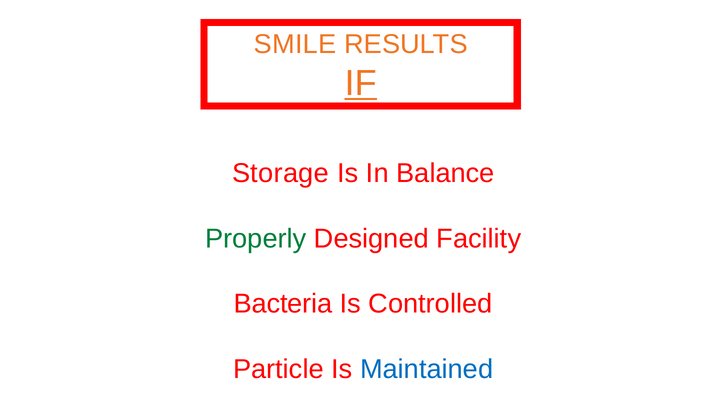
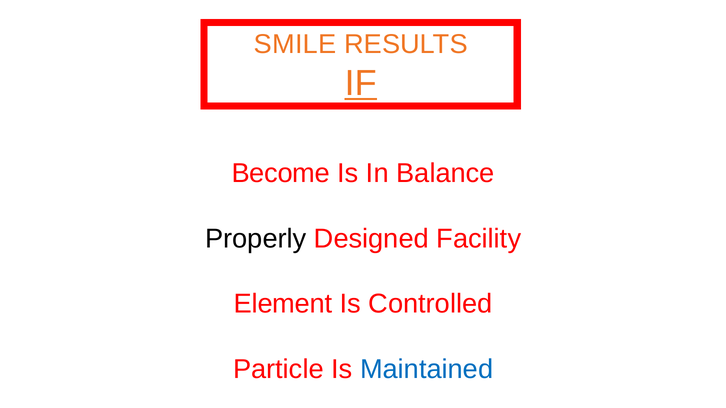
Storage: Storage -> Become (281, 173)
Properly colour: green -> black (256, 239)
Bacteria: Bacteria -> Element (283, 304)
